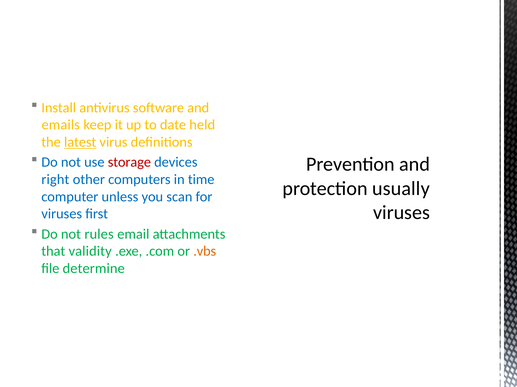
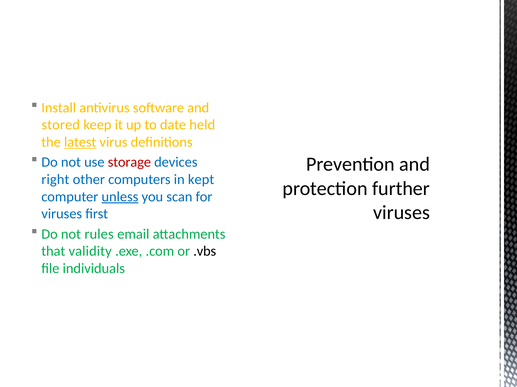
emails: emails -> stored (61, 125)
time: time -> kept (201, 180)
usually: usually -> further (401, 189)
unless underline: none -> present (120, 197)
.vbs colour: orange -> black (205, 252)
determine: determine -> individuals (94, 269)
